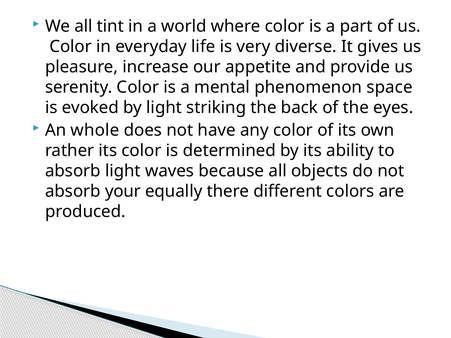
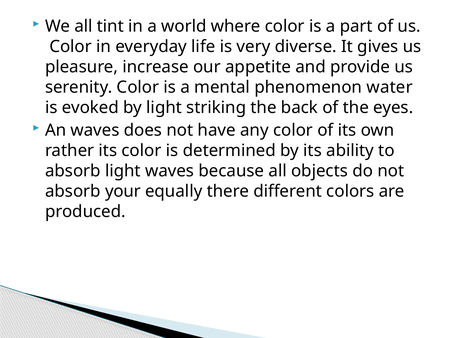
space: space -> water (390, 87)
An whole: whole -> waves (95, 130)
